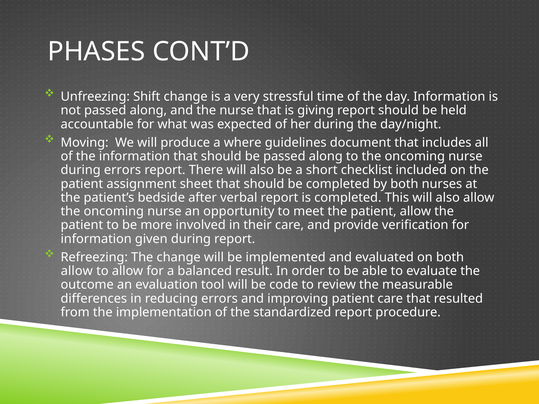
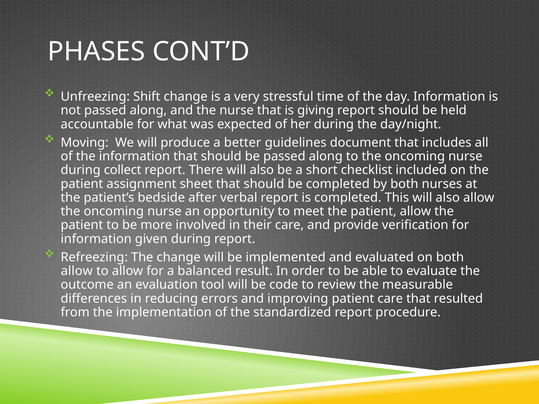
where: where -> better (243, 143)
during errors: errors -> collect (123, 170)
